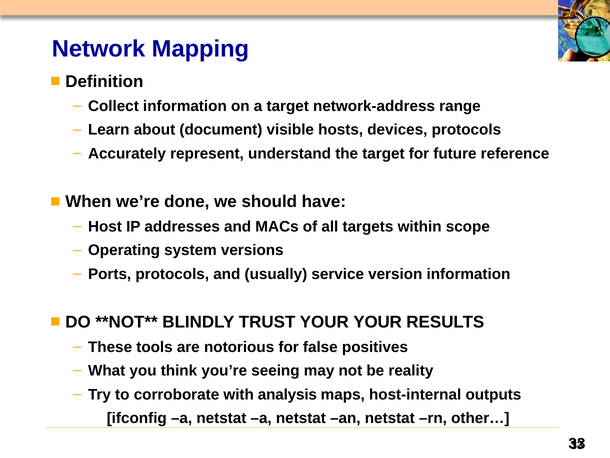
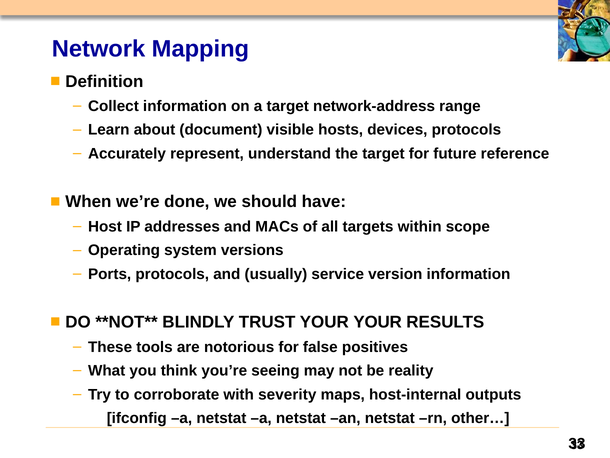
analysis: analysis -> severity (287, 394)
